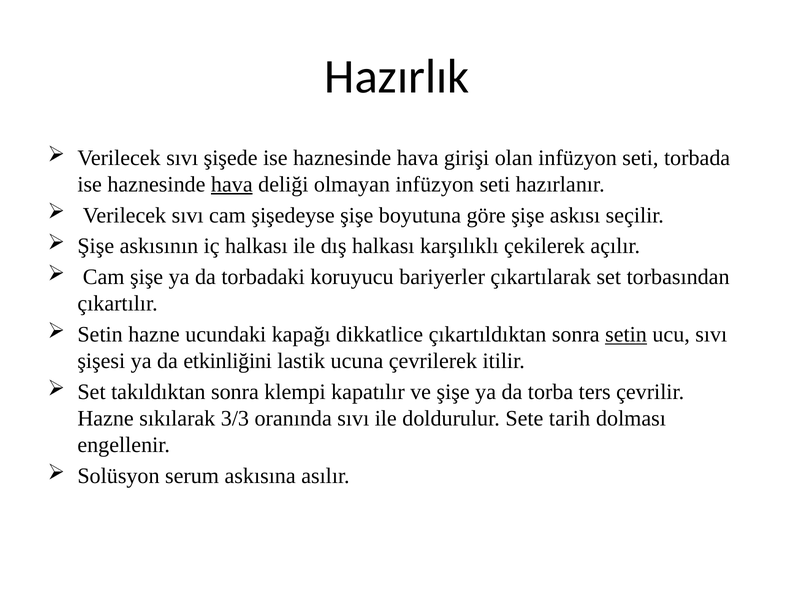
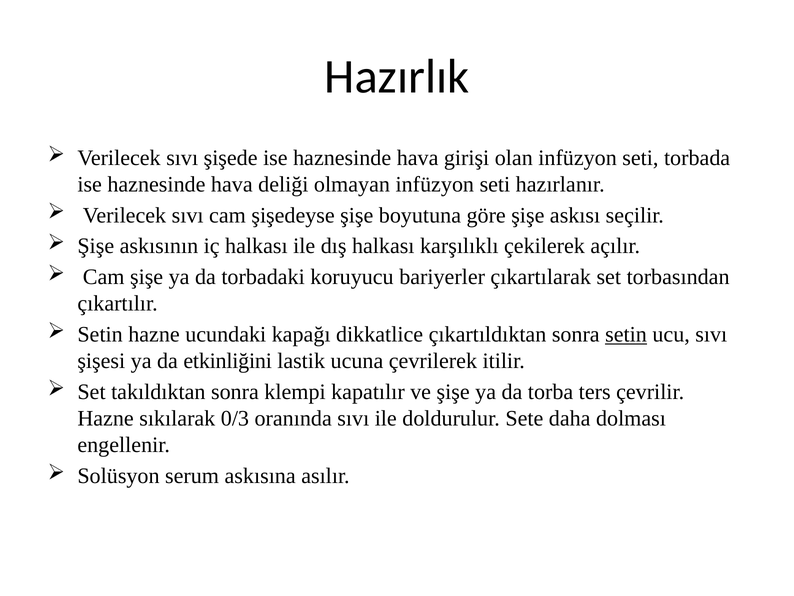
hava underline: present -> none (232, 184)
3/3: 3/3 -> 0/3 (235, 418)
tarih: tarih -> daha (570, 418)
